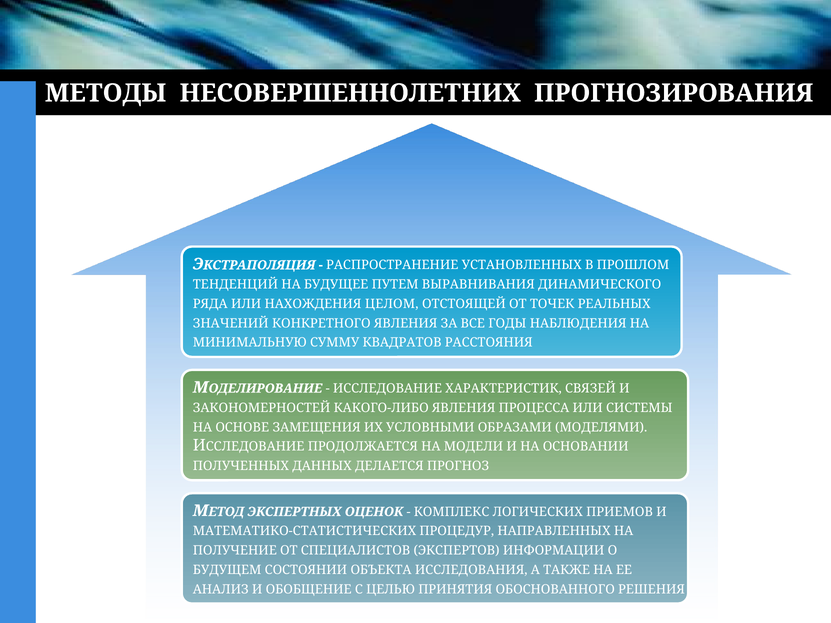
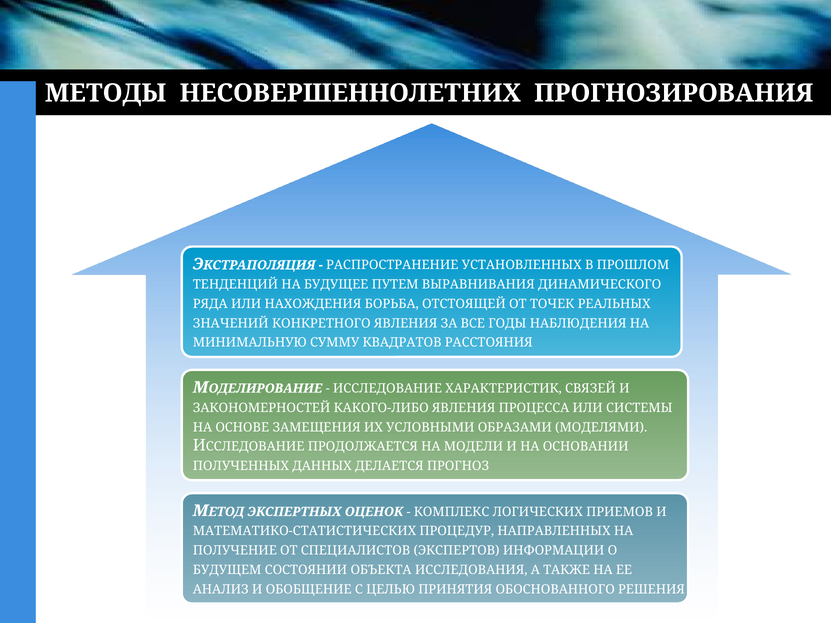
ЦЕЛОМ: ЦЕЛОМ -> БОРЬБА (392, 304)
